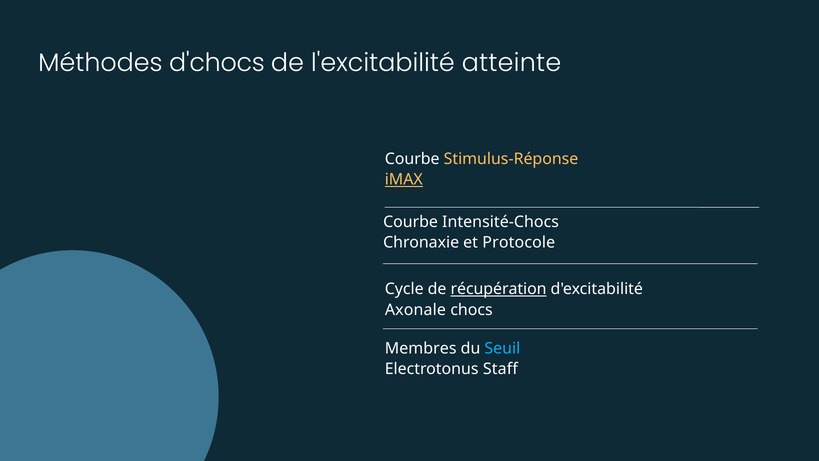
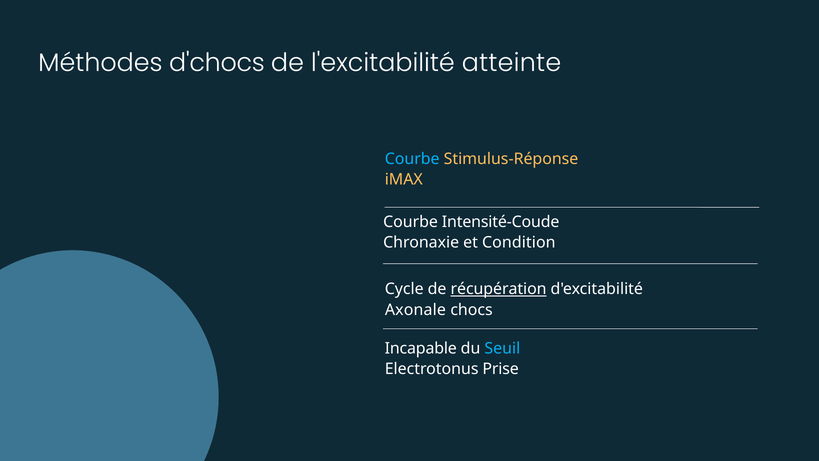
Courbe colour: white -> light blue (412, 159)
iMAX underline: present -> none (404, 179)
Intensité-Chocs: Intensité-Chocs -> Intensité-Coude (501, 222)
Protocole: Protocole -> Condition (519, 242)
Membres: Membres -> Incapable (421, 348)
Staff: Staff -> Prise (501, 369)
